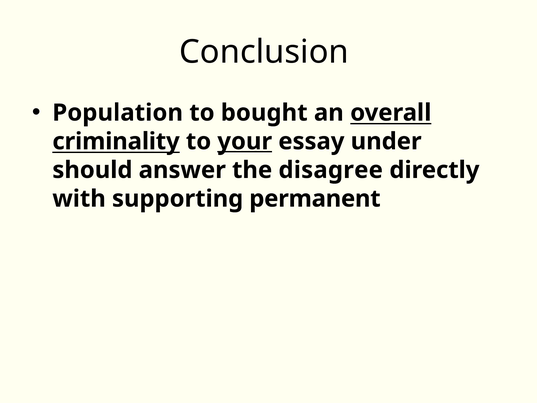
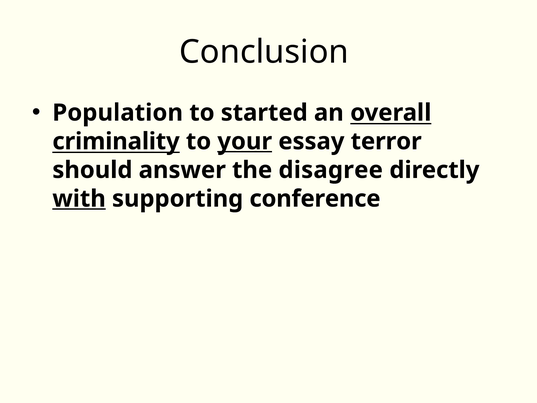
bought: bought -> started (264, 113)
under: under -> terror (386, 141)
with underline: none -> present (79, 199)
permanent: permanent -> conference (315, 199)
